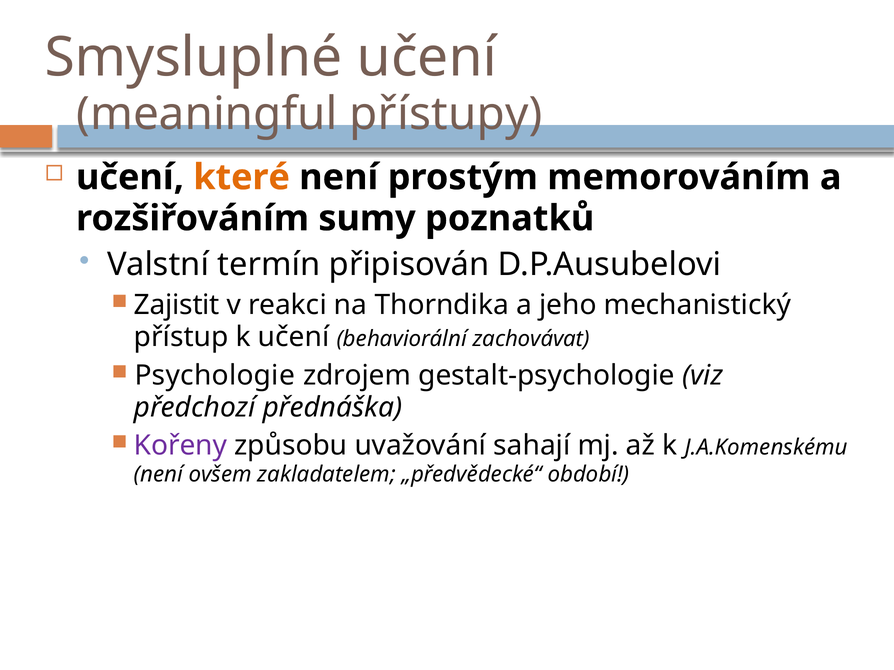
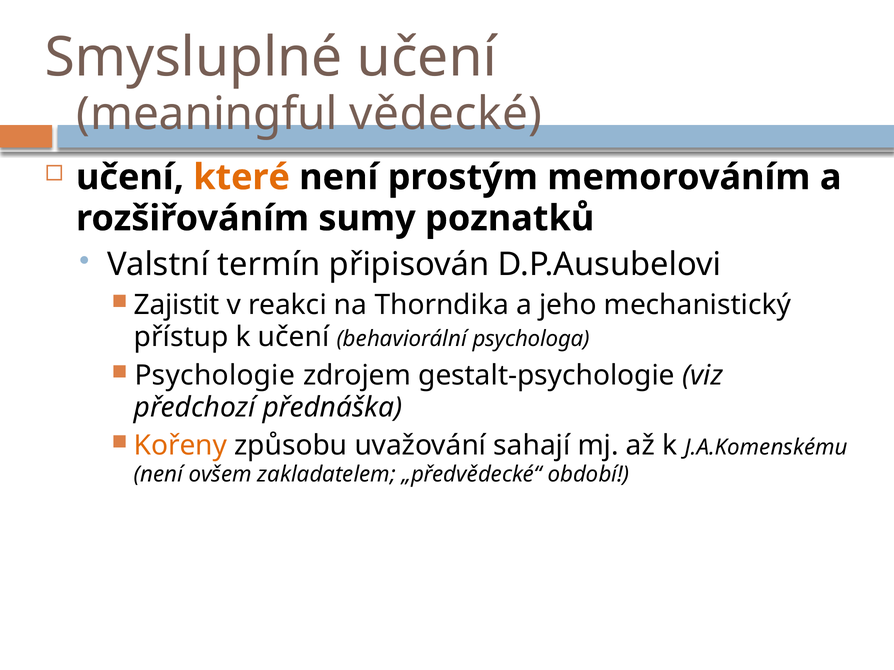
přístupy: přístupy -> vědecké (446, 114)
zachovávat: zachovávat -> psychologa (531, 339)
Kořeny colour: purple -> orange (181, 446)
